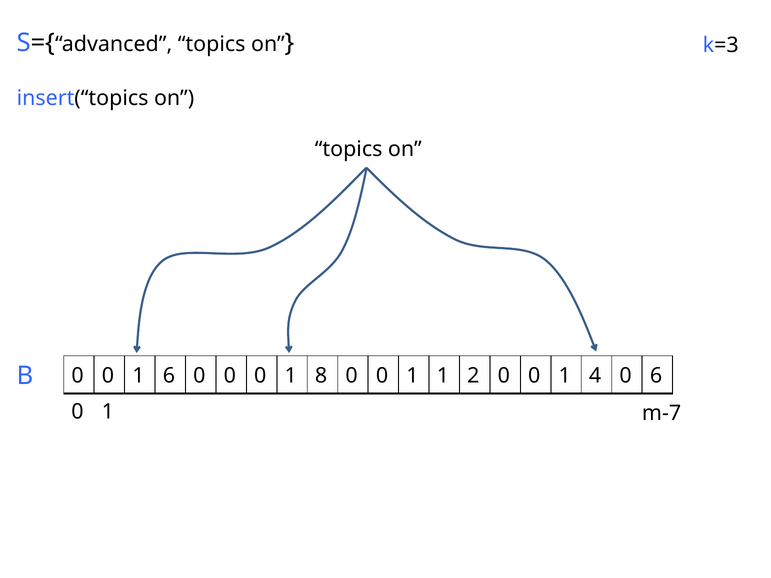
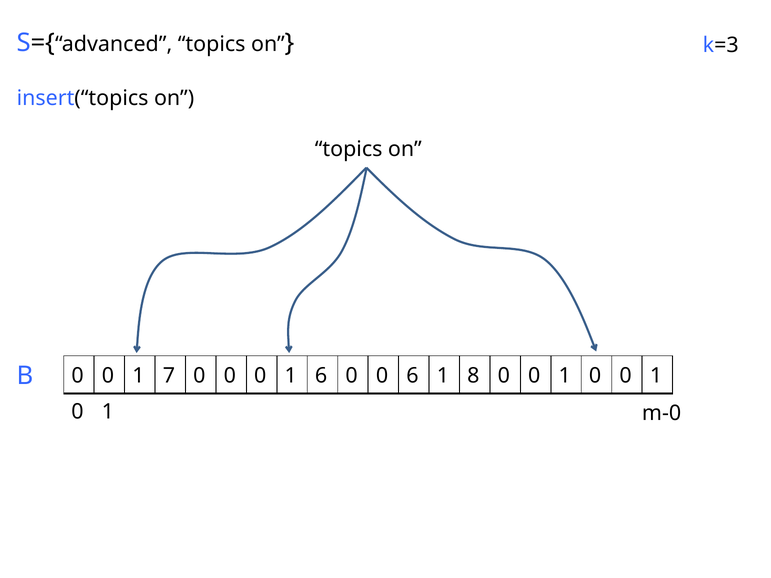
1 6: 6 -> 7 (169, 376)
1 8: 8 -> 6 (321, 376)
1: 1 -> 6 (412, 376)
2: 2 -> 8 (473, 376)
1 4: 4 -> 0 (595, 376)
6: 6 -> 1 (656, 376)
m-7: m-7 -> m-0 (662, 413)
